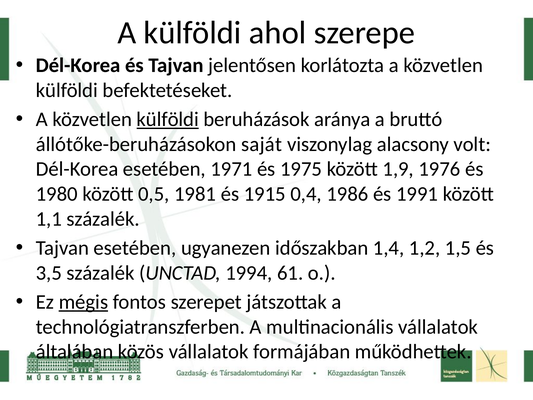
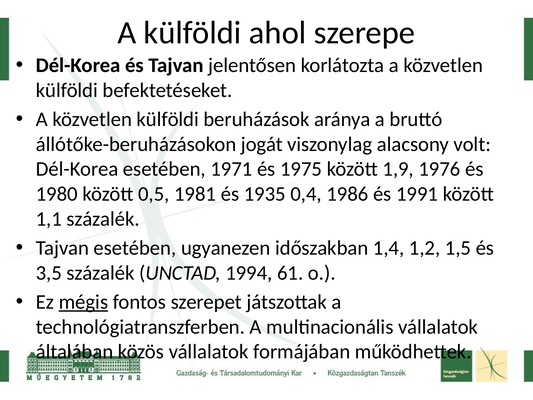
külföldi underline: present -> none (168, 119)
saját: saját -> jogát (262, 144)
1915: 1915 -> 1935 (265, 194)
